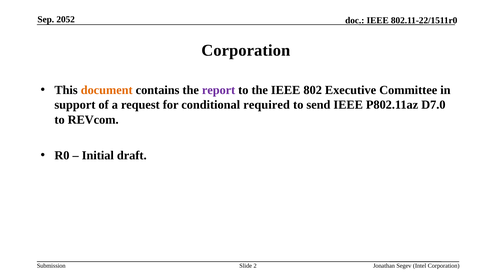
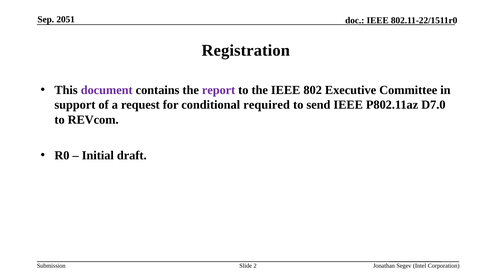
2052: 2052 -> 2051 (66, 20)
Corporation: Corporation -> Registration (246, 50)
document colour: orange -> purple (107, 90)
